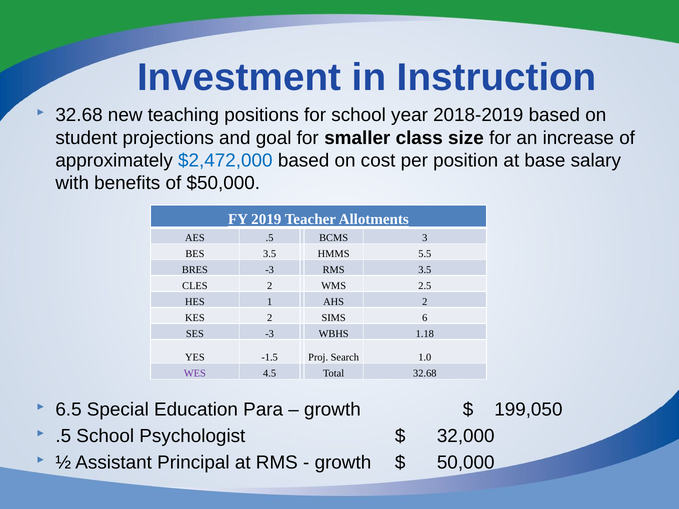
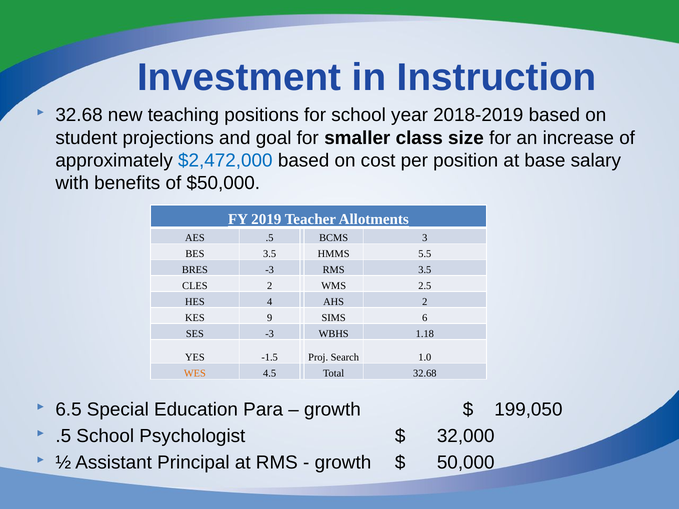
1: 1 -> 4 (270, 302)
KES 2: 2 -> 9 (270, 318)
WES colour: purple -> orange (195, 374)
